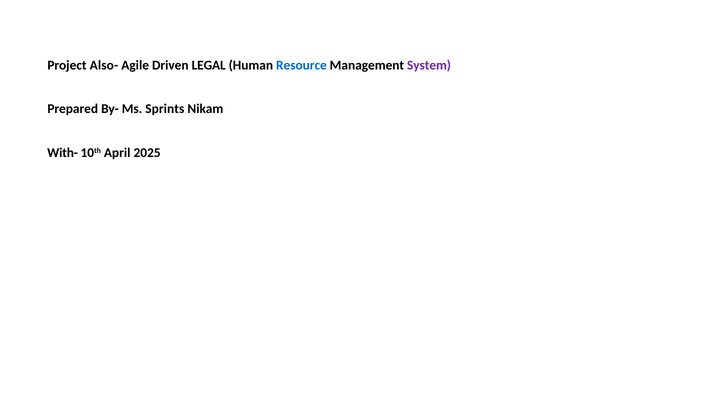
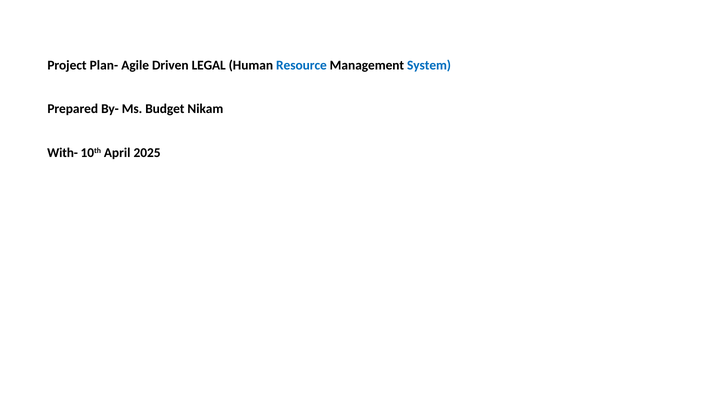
Also-: Also- -> Plan- (104, 65)
System colour: purple -> blue (429, 65)
Sprints: Sprints -> Budget (165, 109)
